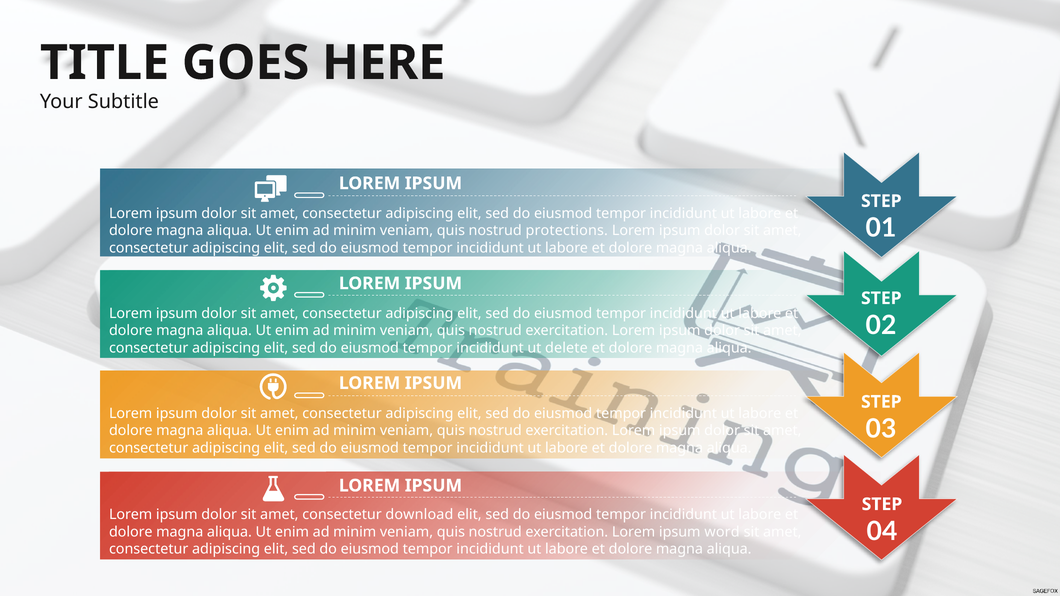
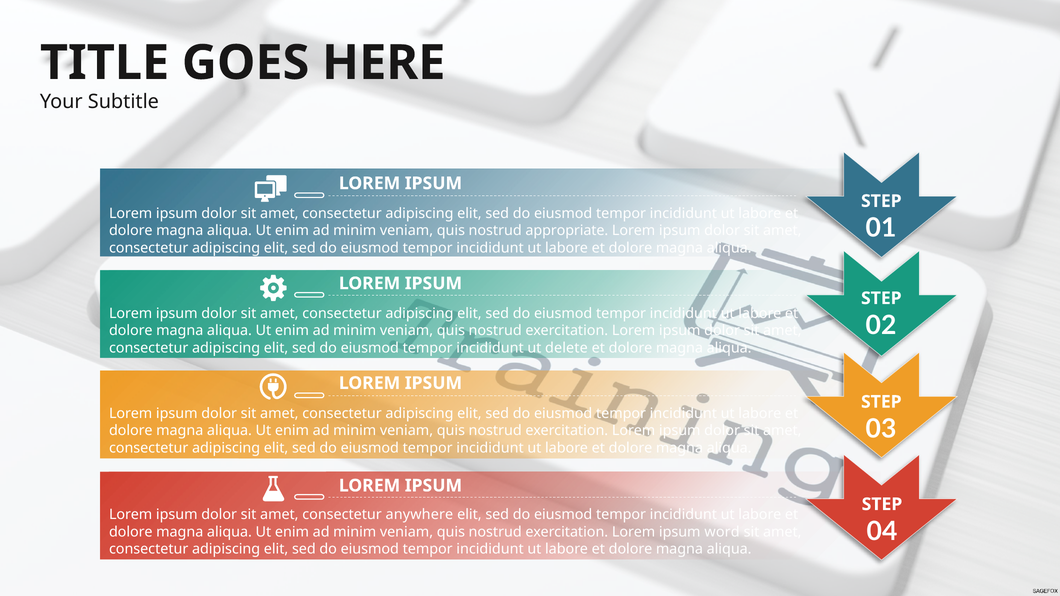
protections: protections -> appropriate (567, 231)
download: download -> anywhere (419, 515)
